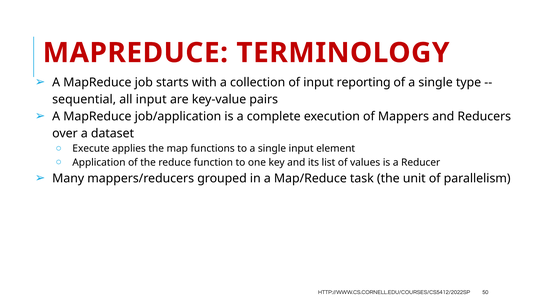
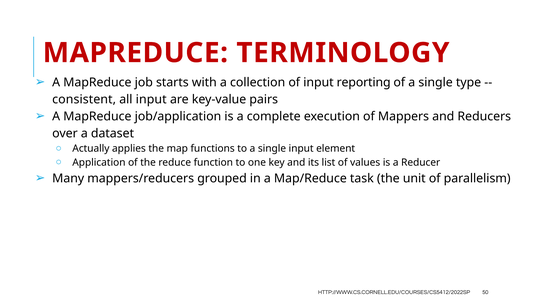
sequential: sequential -> consistent (84, 99)
Execute: Execute -> Actually (91, 148)
